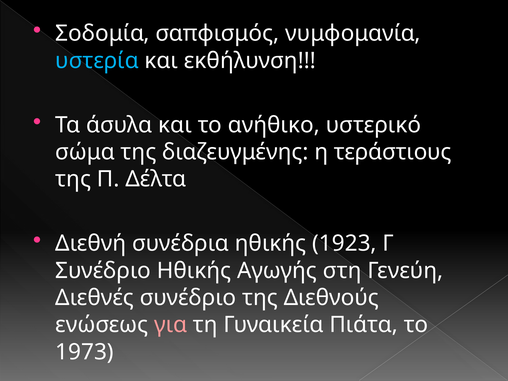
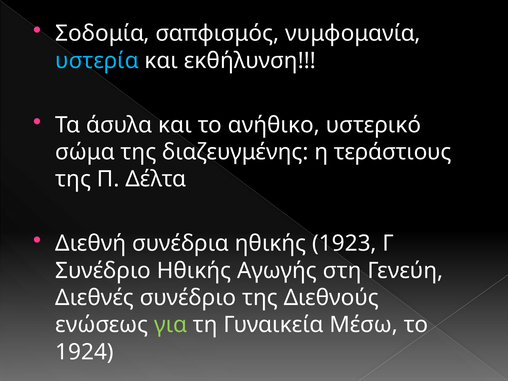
για colour: pink -> light green (171, 325)
Πιάτα: Πιάτα -> Μέσω (364, 325)
1973: 1973 -> 1924 (85, 352)
